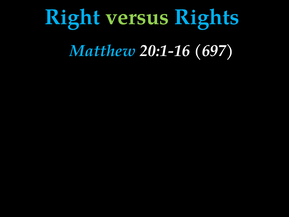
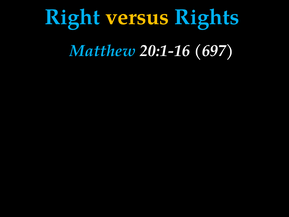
versus colour: light green -> yellow (137, 17)
